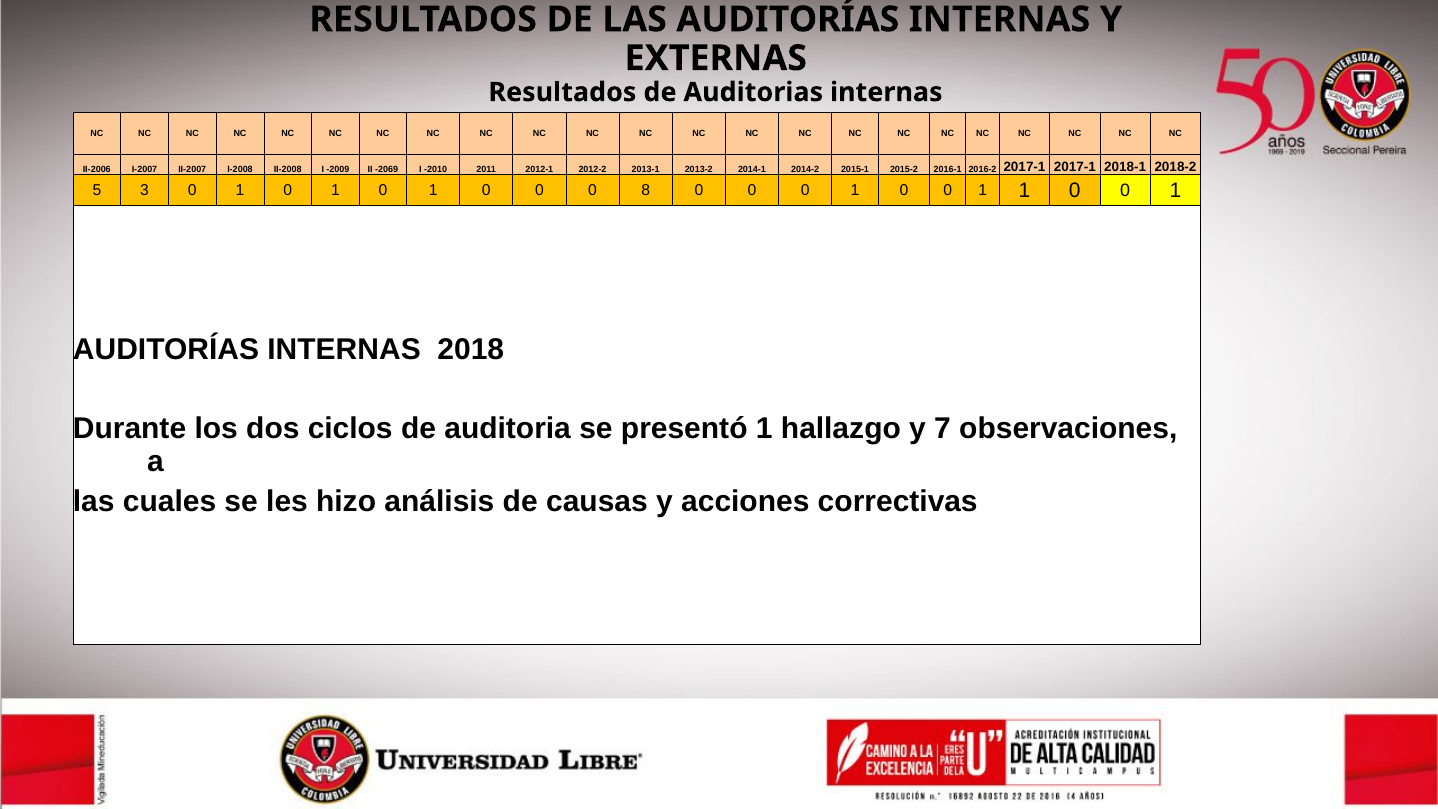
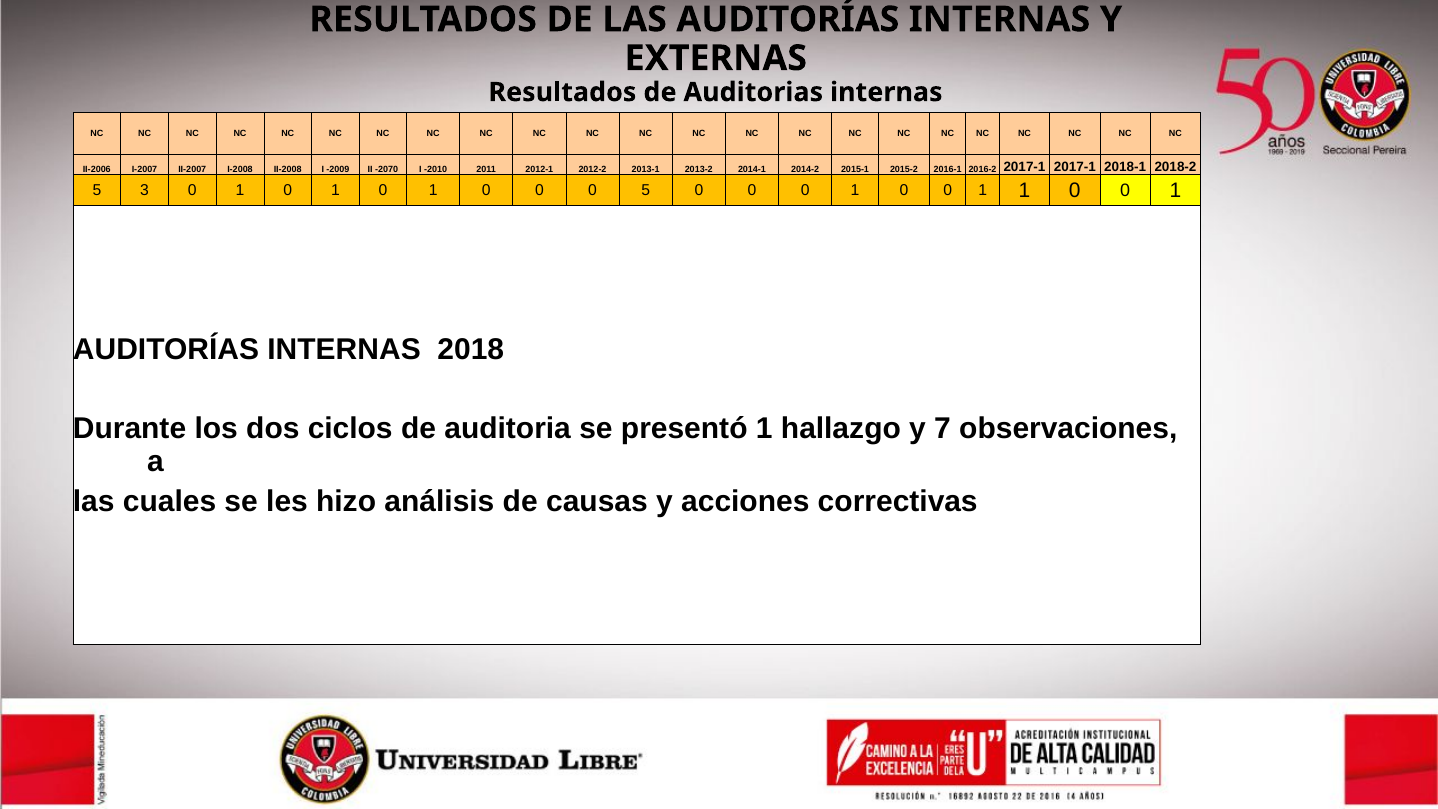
-2069: -2069 -> -2070 (387, 170)
0 8: 8 -> 5 (646, 190)
